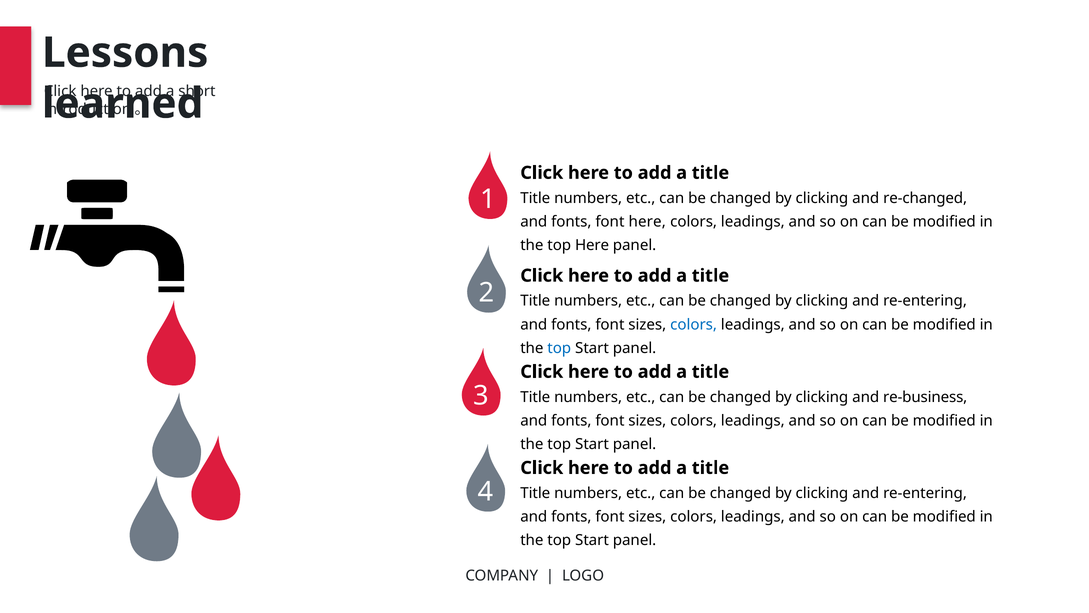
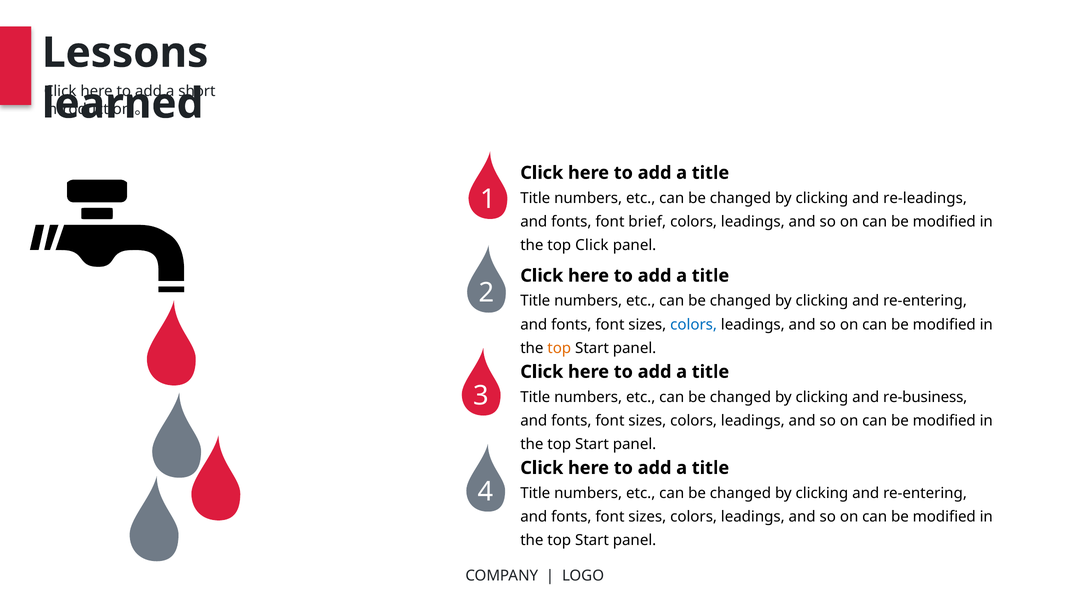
re-changed: re-changed -> re-leadings (925, 198)
font here: here -> brief (647, 222)
top Here: Here -> Click (592, 245)
top colour: blue -> orange (559, 348)
